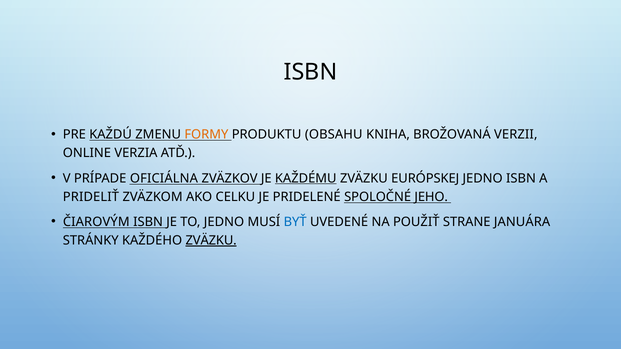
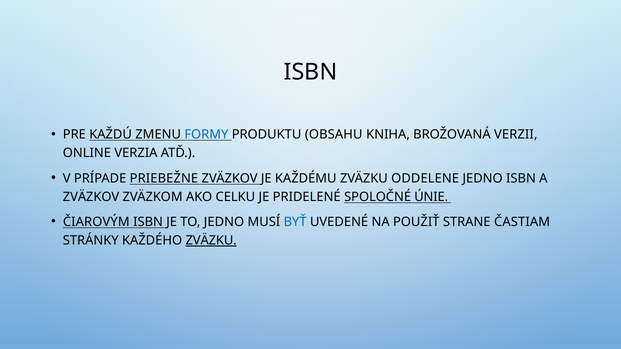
FORMY colour: orange -> blue (206, 135)
OFICIÁLNA: OFICIÁLNA -> PRIEBEŽNE (164, 178)
KAŽDÉMU underline: present -> none (306, 178)
EURÓPSKEJ: EURÓPSKEJ -> ODDELENE (425, 178)
PRIDELIŤ: PRIDELIŤ -> ZVÄZKOV (91, 197)
JEHO: JEHO -> ÚNIE (431, 197)
JANUÁRA: JANUÁRA -> ČASTIAM (522, 222)
